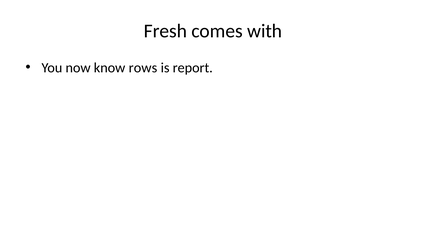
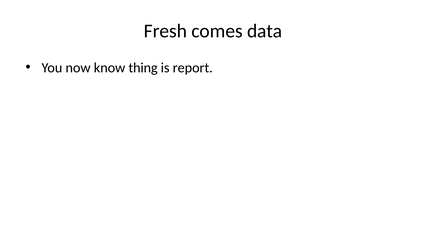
with: with -> data (265, 31)
rows: rows -> thing (143, 68)
